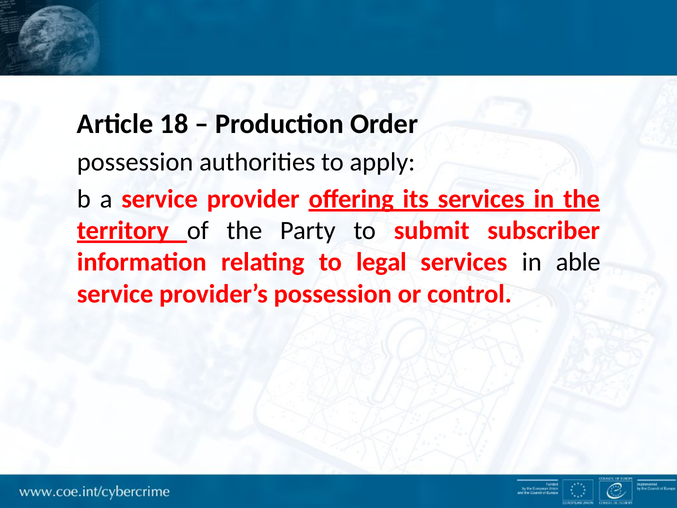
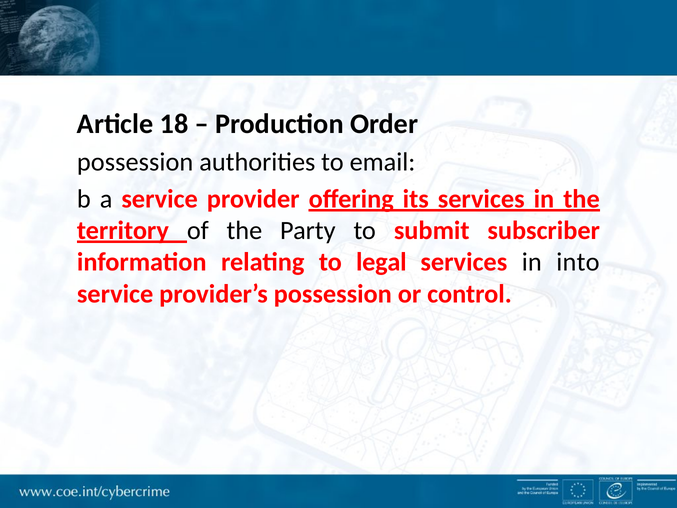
apply: apply -> email (383, 162)
able: able -> into (578, 262)
